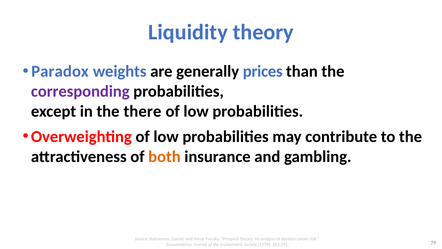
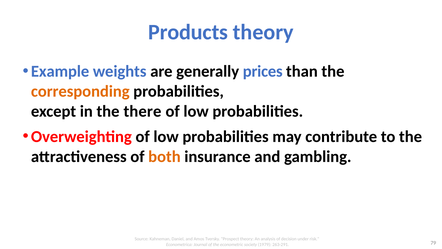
Liquidity: Liquidity -> Products (188, 32)
Paradox: Paradox -> Example (60, 71)
corresponding colour: purple -> orange (80, 91)
